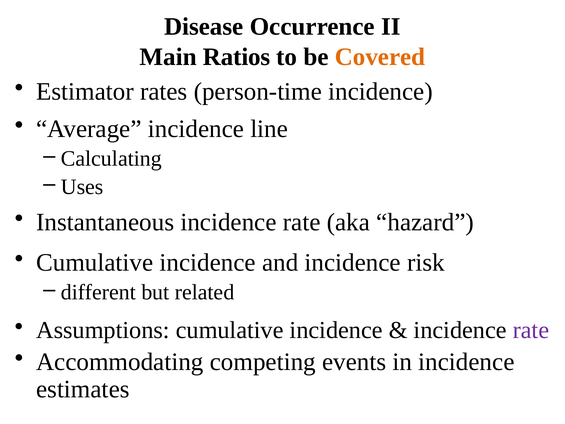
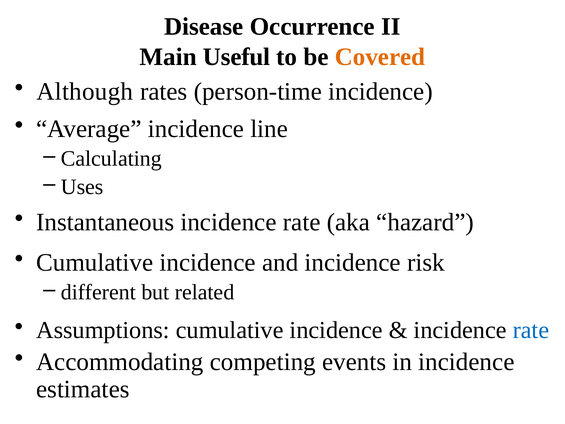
Ratios: Ratios -> Useful (237, 57)
Estimator: Estimator -> Although (85, 92)
rate colour: purple -> blue (531, 330)
